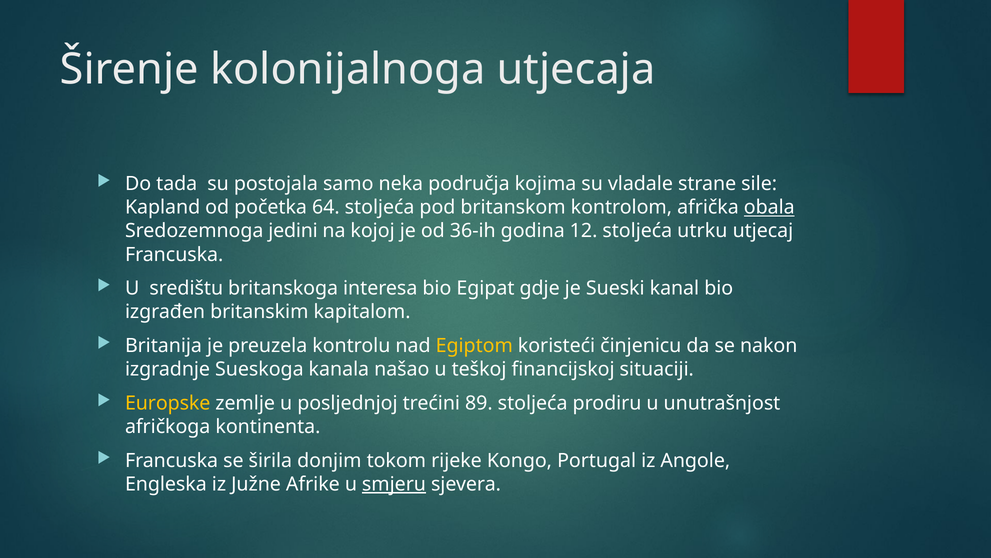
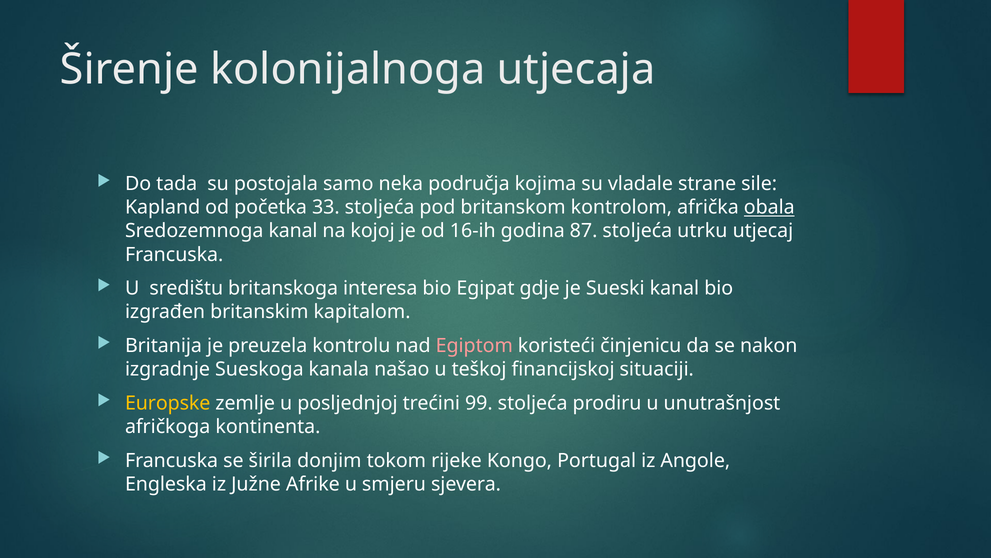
64: 64 -> 33 (326, 207)
Sredozemnoga jedini: jedini -> kanal (293, 231)
36-ih: 36-ih -> 16-ih (473, 231)
12: 12 -> 87 (584, 231)
Egiptom colour: yellow -> pink (474, 346)
89: 89 -> 99 (479, 403)
smjeru underline: present -> none (394, 484)
